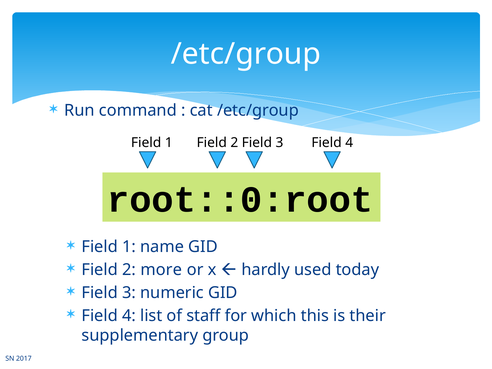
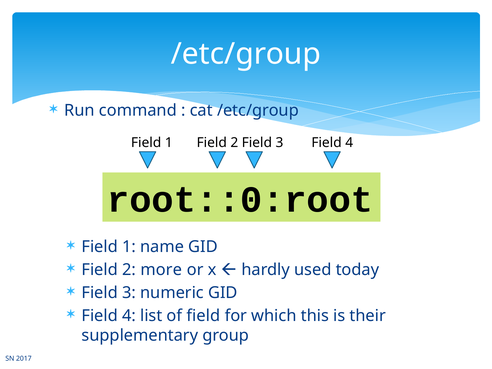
of staff: staff -> field (203, 316)
